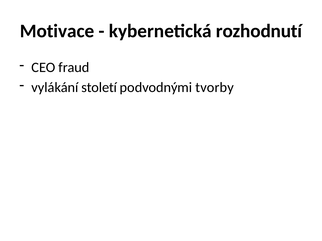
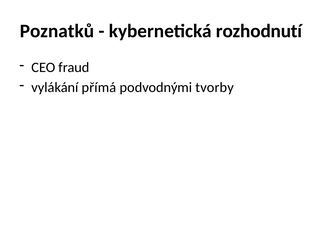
Motivace: Motivace -> Poznatků (57, 31)
století: století -> přímá (99, 88)
